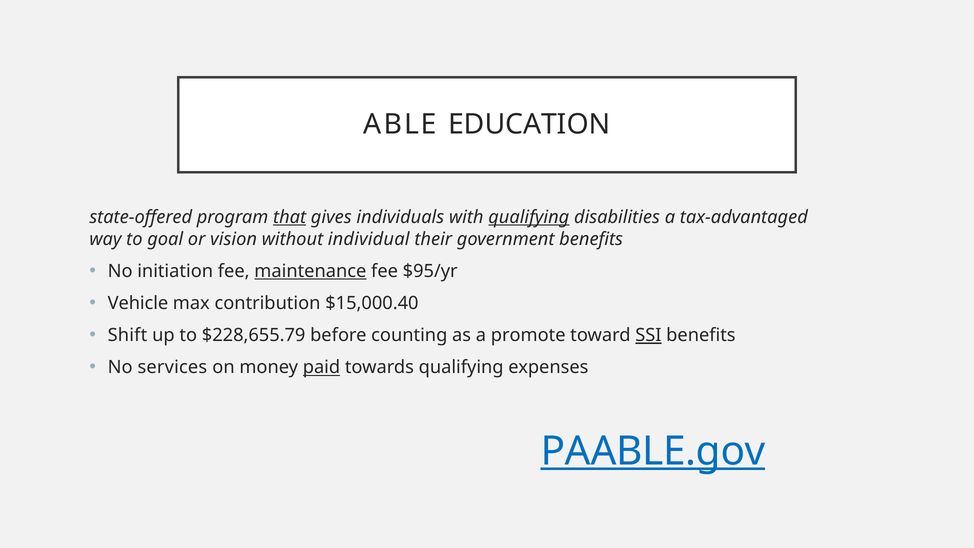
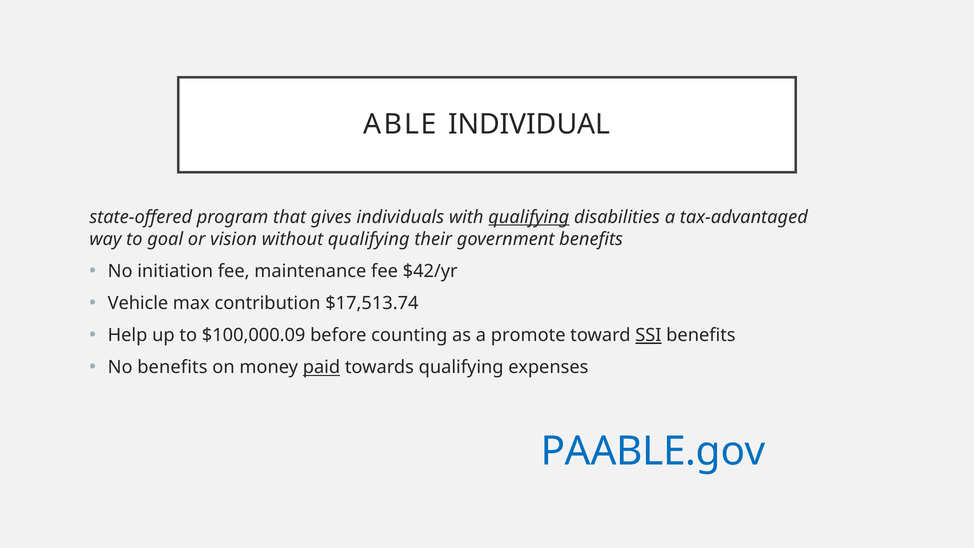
EDUCATION: EDUCATION -> INDIVIDUAL (529, 124)
that underline: present -> none (290, 217)
without individual: individual -> qualifying (369, 239)
maintenance underline: present -> none (310, 271)
$95/yr: $95/yr -> $42/yr (430, 271)
$15,000.40: $15,000.40 -> $17,513.74 (372, 303)
Shift: Shift -> Help (128, 335)
$228,655.79: $228,655.79 -> $100,000.09 (254, 335)
No services: services -> benefits (172, 367)
PAABLE.gov underline: present -> none (653, 451)
